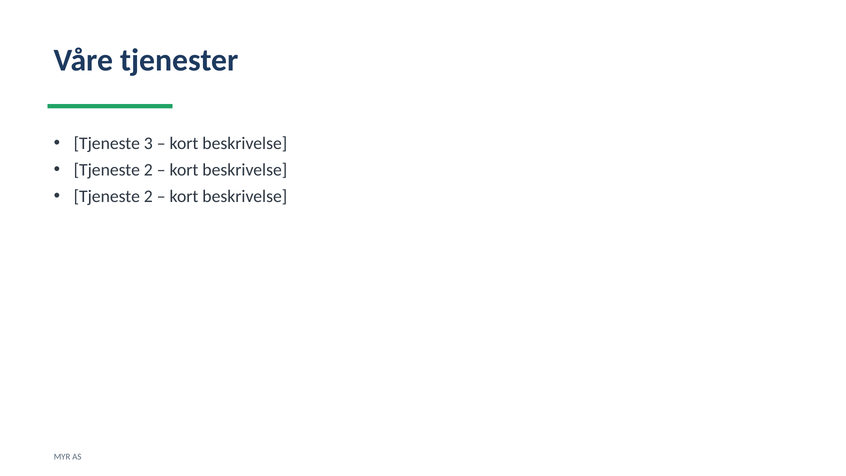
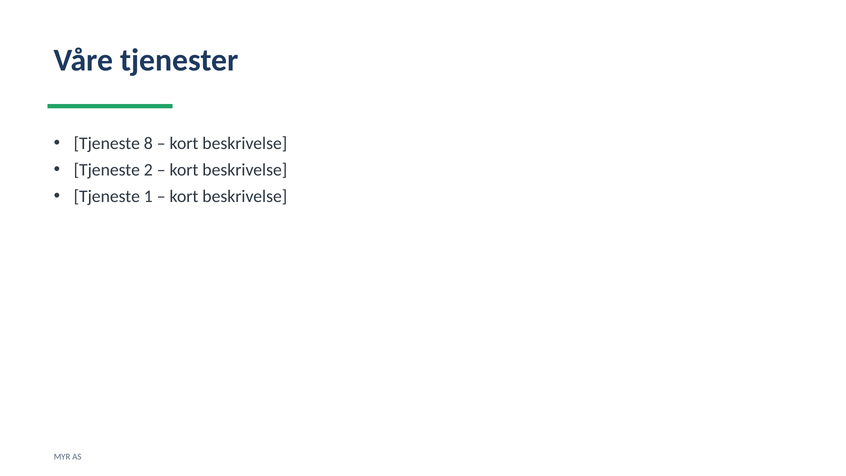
3: 3 -> 8 (148, 143)
2: 2 -> 1 (148, 196)
